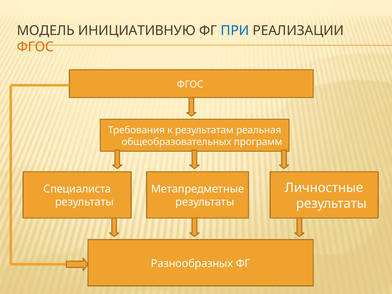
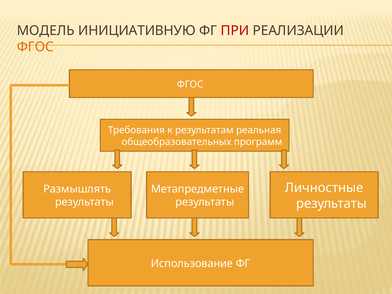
ПРИ colour: blue -> red (235, 31)
Специалиста: Специалиста -> Размышлять (77, 189)
Разнообразных: Разнообразных -> Использование (192, 264)
